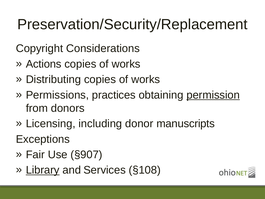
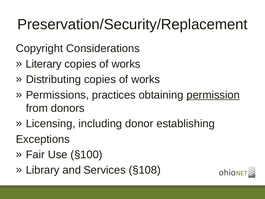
Actions: Actions -> Literary (44, 64)
manuscripts: manuscripts -> establishing (186, 124)
§907: §907 -> §100 (87, 154)
Library underline: present -> none (43, 170)
